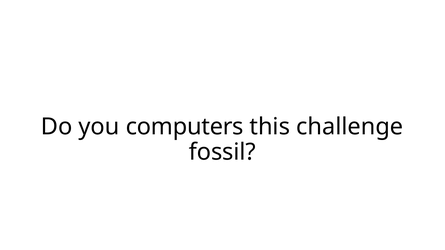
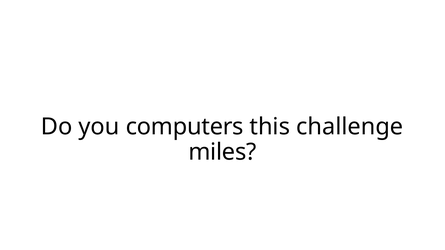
fossil: fossil -> miles (222, 152)
